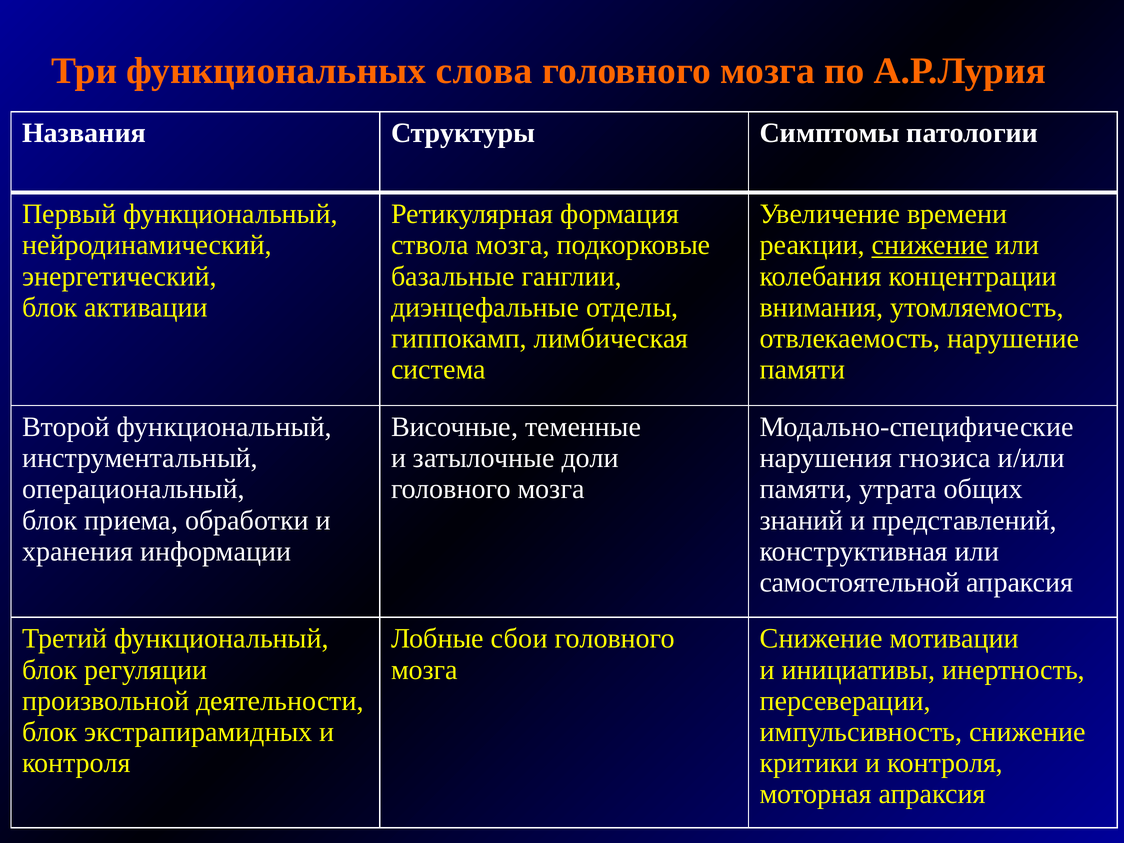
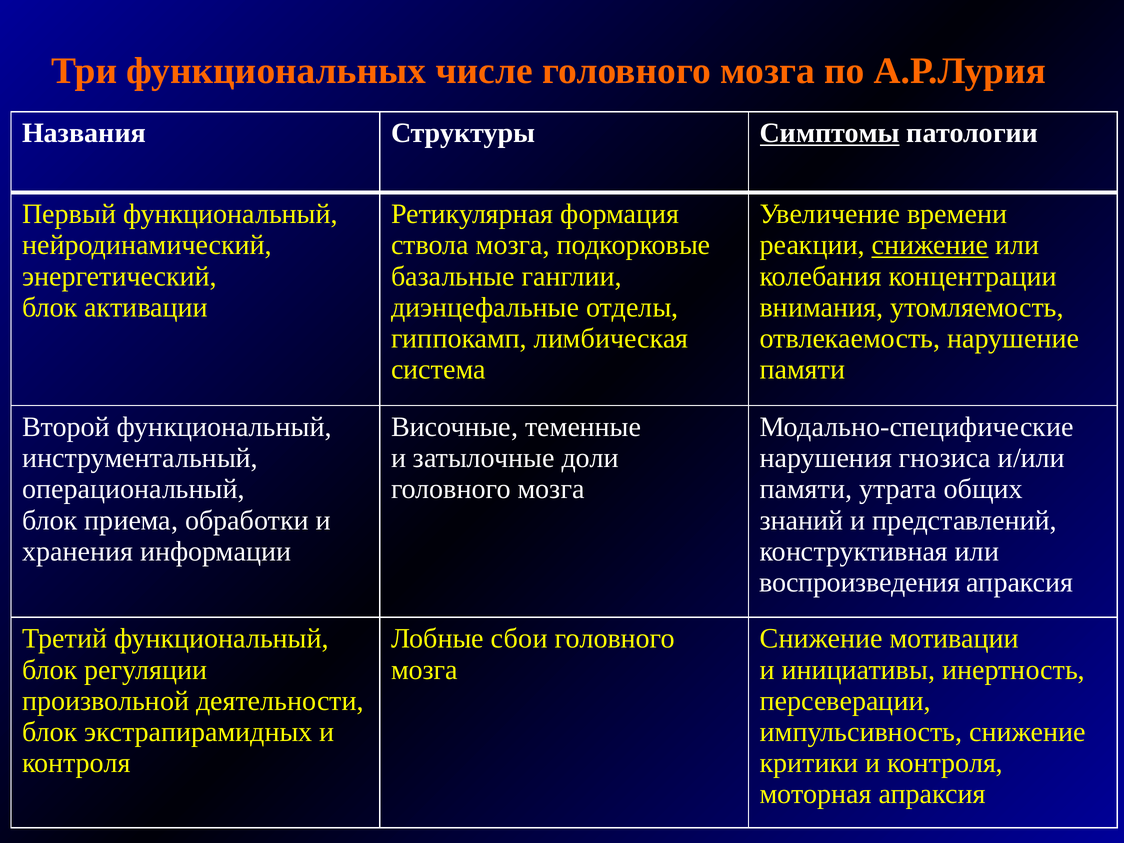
слова: слова -> числе (484, 71)
Симптомы underline: none -> present (830, 133)
самостоятельной: самостоятельной -> воспроизведения (860, 582)
